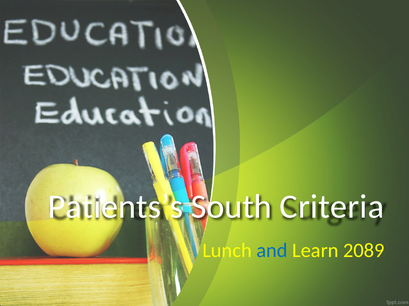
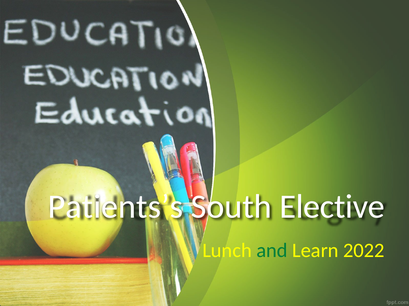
Criteria: Criteria -> Elective (332, 207)
and colour: blue -> green (272, 251)
2089: 2089 -> 2022 (364, 251)
